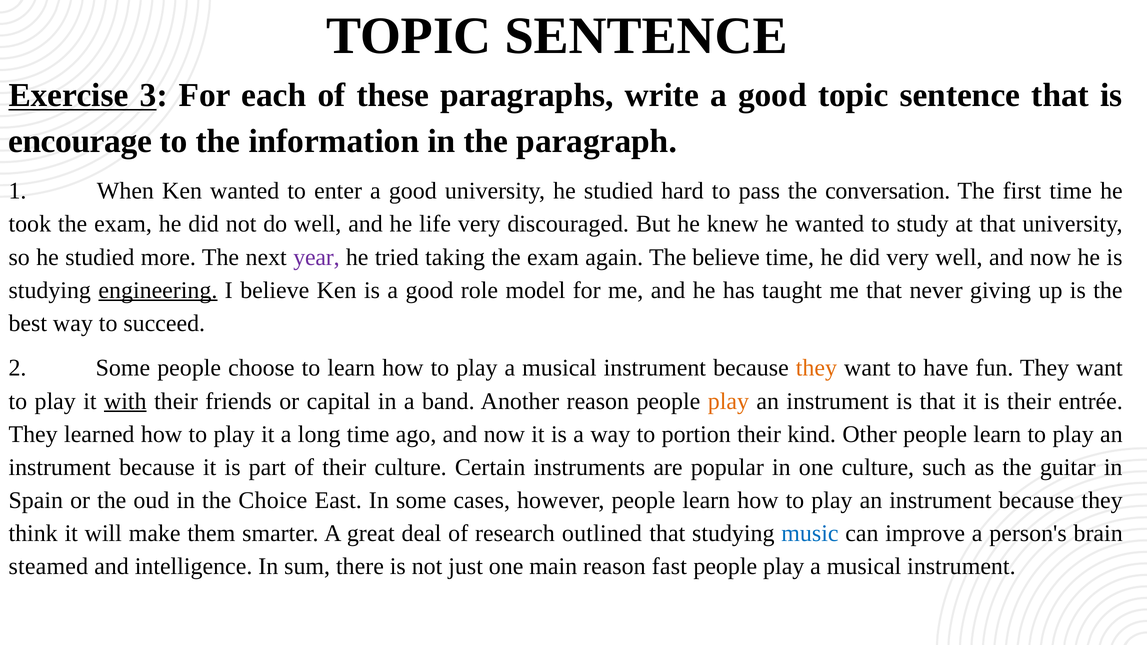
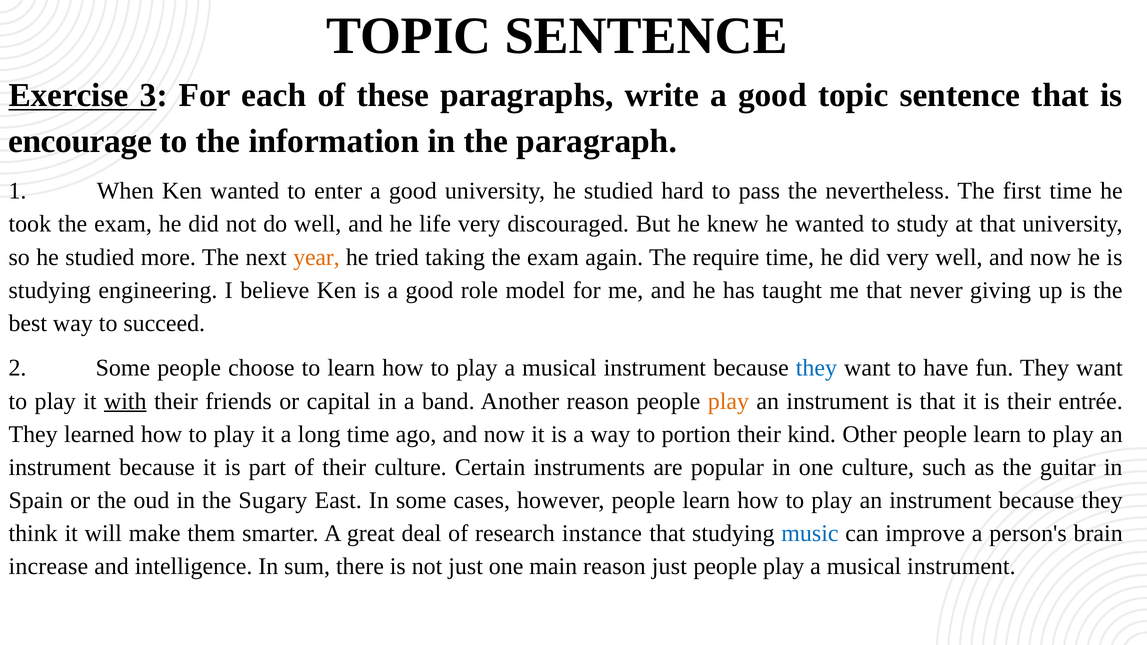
conversation: conversation -> nevertheless (888, 191)
year colour: purple -> orange (316, 257)
The believe: believe -> require (726, 257)
engineering underline: present -> none (158, 290)
they colour: orange -> blue (816, 368)
Choice: Choice -> Sugary (273, 500)
outlined: outlined -> instance (602, 533)
steamed: steamed -> increase (48, 566)
reason fast: fast -> just (669, 566)
